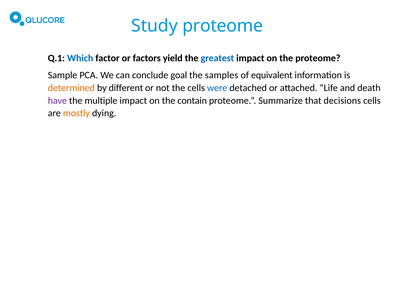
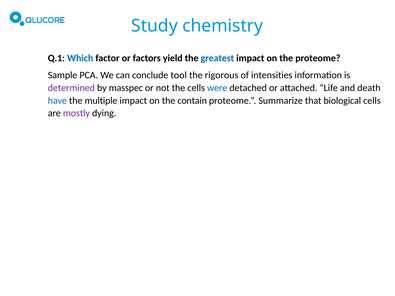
Study proteome: proteome -> chemistry (223, 26)
goal: goal -> tool (179, 75)
samples: samples -> rigorous (222, 75)
equivalent: equivalent -> intensities (272, 75)
determined colour: orange -> purple (71, 88)
different: different -> masspec (126, 88)
have colour: purple -> blue (57, 101)
decisions: decisions -> biological (342, 101)
mostly colour: orange -> purple (76, 113)
